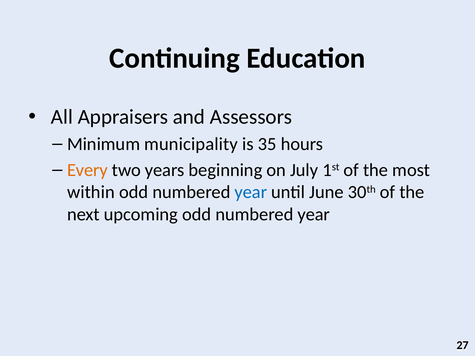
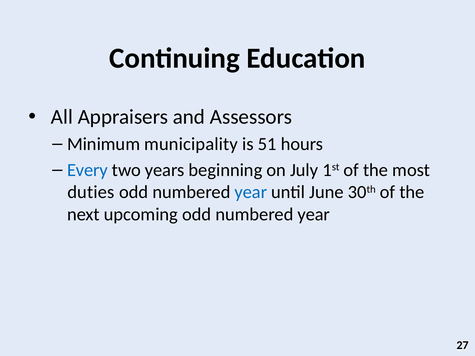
35: 35 -> 51 (267, 144)
Every colour: orange -> blue (87, 170)
within: within -> duties (91, 192)
